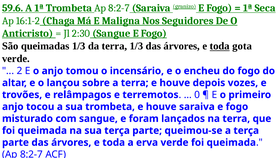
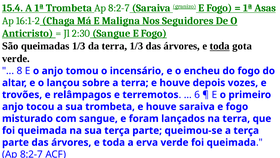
59.6: 59.6 -> 15.4 (13, 8)
Seca: Seca -> Asas (265, 8)
2: 2 -> 8 (19, 71)
0: 0 -> 6 (197, 94)
